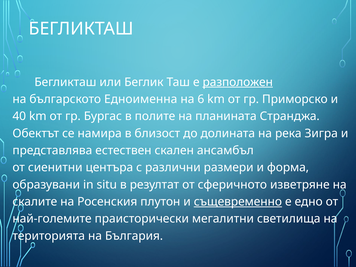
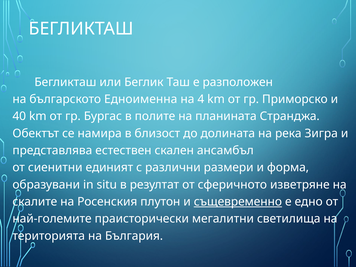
разположен underline: present -> none (238, 82)
6: 6 -> 4 (201, 99)
центъра: центъра -> единият (109, 168)
